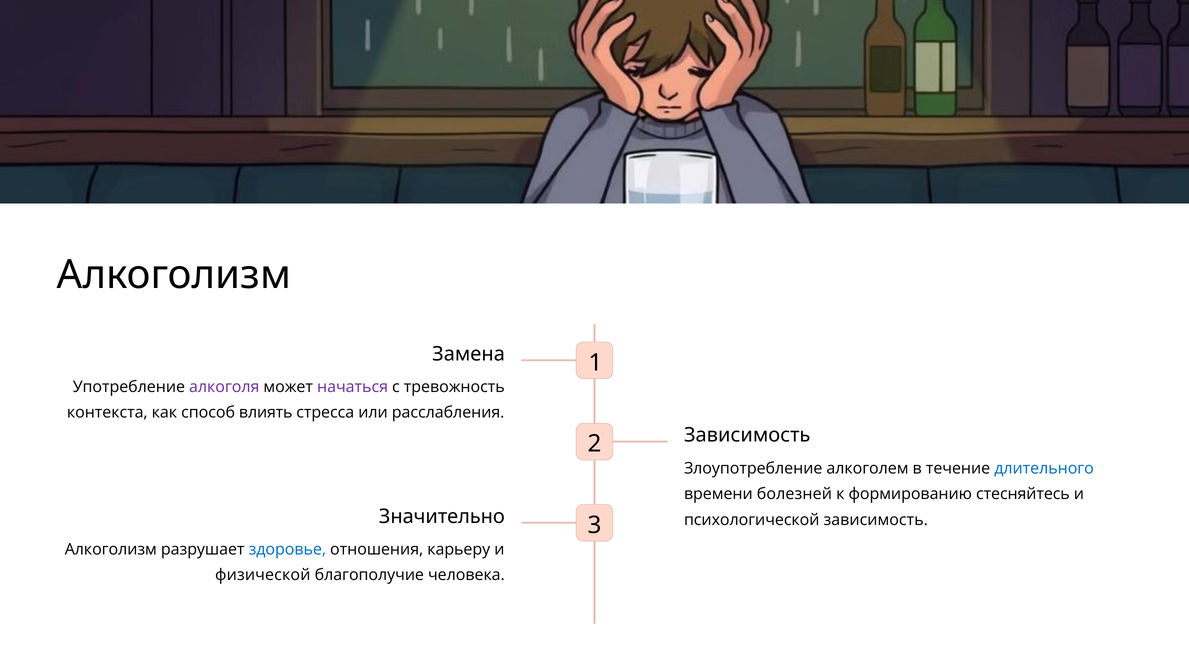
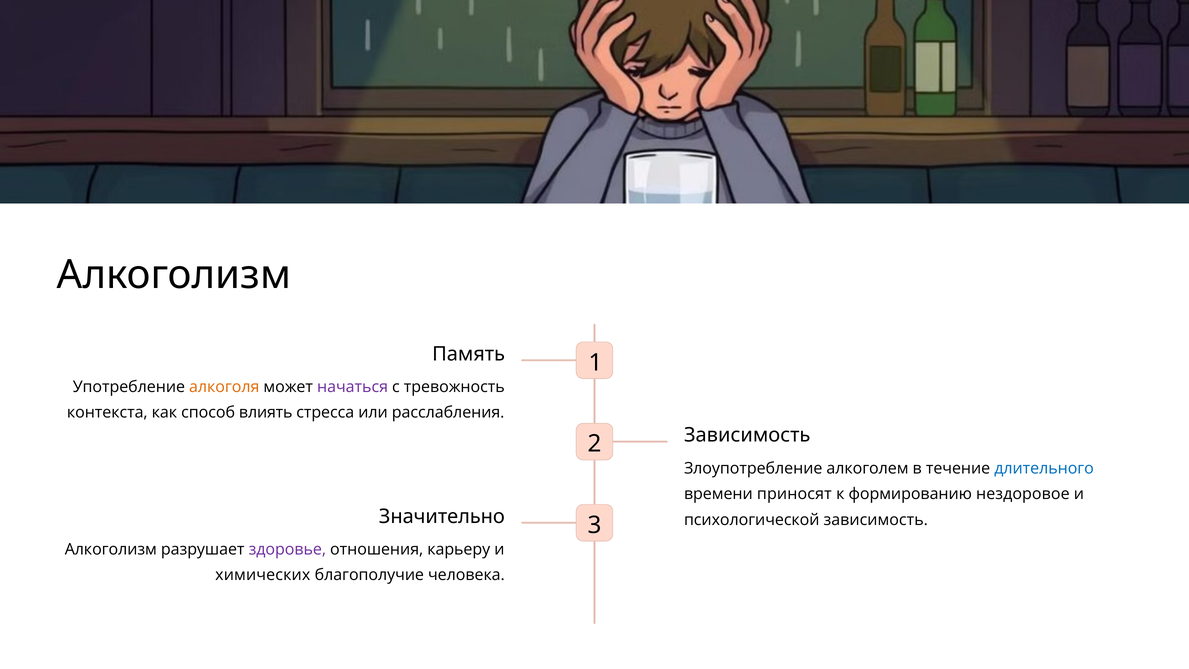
Замена: Замена -> Память (469, 354)
алкоголя colour: purple -> orange (224, 387)
болезней: болезней -> приносят (794, 494)
стесняйтесь: стесняйтесь -> нездоровое (1023, 494)
здоровье colour: blue -> purple (287, 549)
физической: физической -> химических (263, 575)
